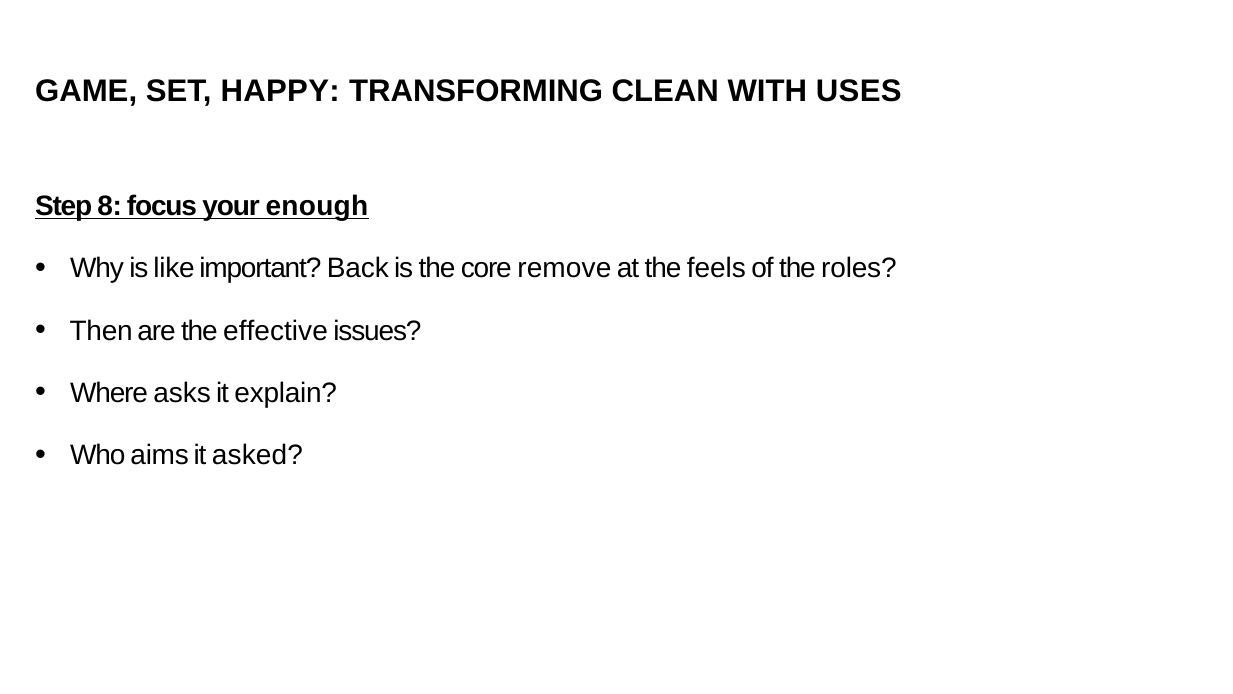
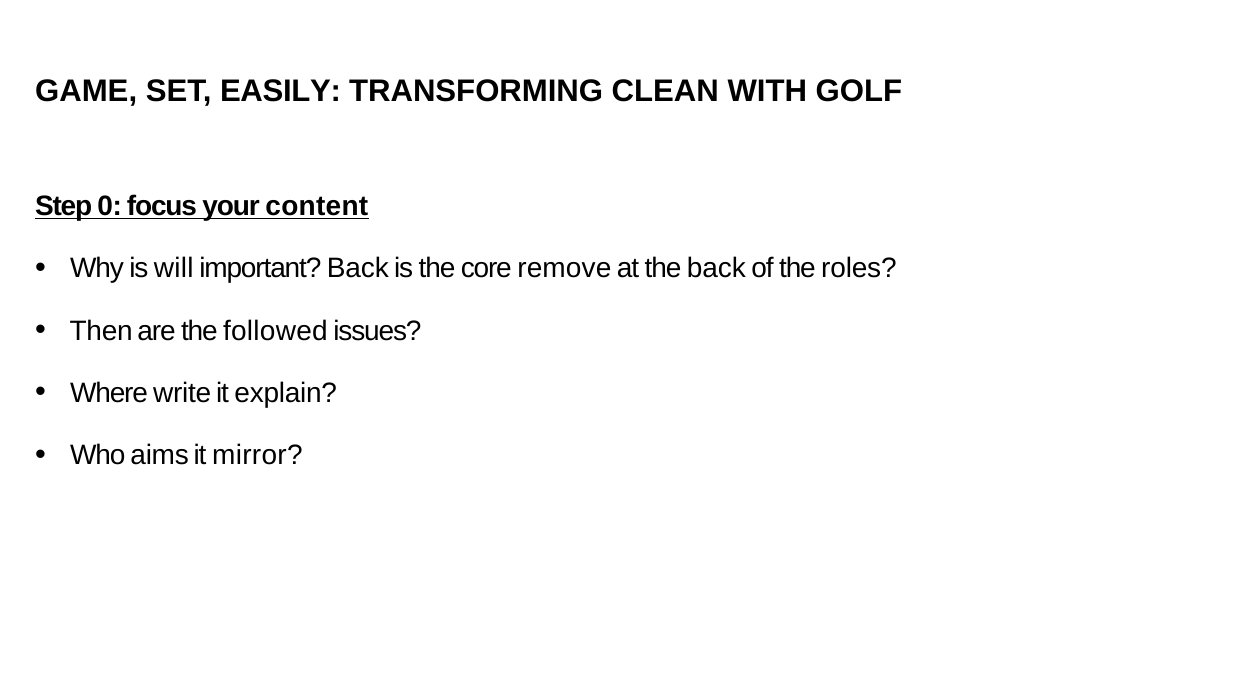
HAPPY: HAPPY -> EASILY (280, 91)
USES: USES -> GOLF (859, 91)
8: 8 -> 0 (110, 206)
enough: enough -> content (317, 206)
like: like -> will (174, 268)
the feels: feels -> back (716, 268)
effective: effective -> followed (275, 331)
asks: asks -> write (182, 393)
asked: asked -> mirror (257, 455)
